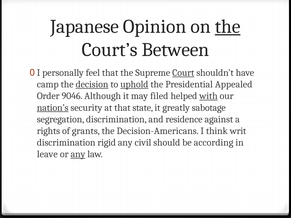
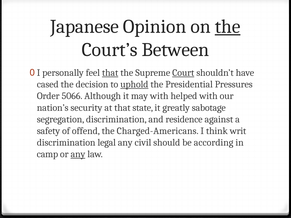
that underline: none -> present (110, 73)
camp: camp -> cased (48, 84)
decision underline: present -> none (92, 84)
Appealed: Appealed -> Pressures (234, 84)
9046: 9046 -> 5066 (72, 96)
may filed: filed -> with (159, 96)
with underline: present -> none (208, 96)
nation’s underline: present -> none (53, 108)
rights: rights -> safety (48, 131)
grants: grants -> offend (86, 131)
Decision-Americans: Decision-Americans -> Charged-Americans (158, 131)
rigid: rigid -> legal (107, 143)
leave: leave -> camp (47, 154)
